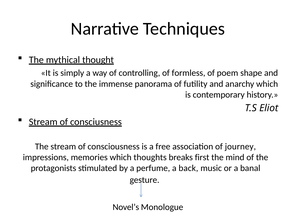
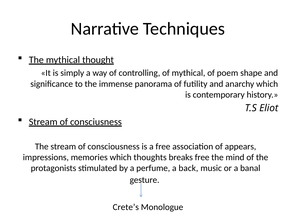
of formless: formless -> mythical (189, 73)
journey: journey -> appears (240, 146)
breaks first: first -> free (202, 157)
Novel’s: Novel’s -> Crete’s (126, 207)
